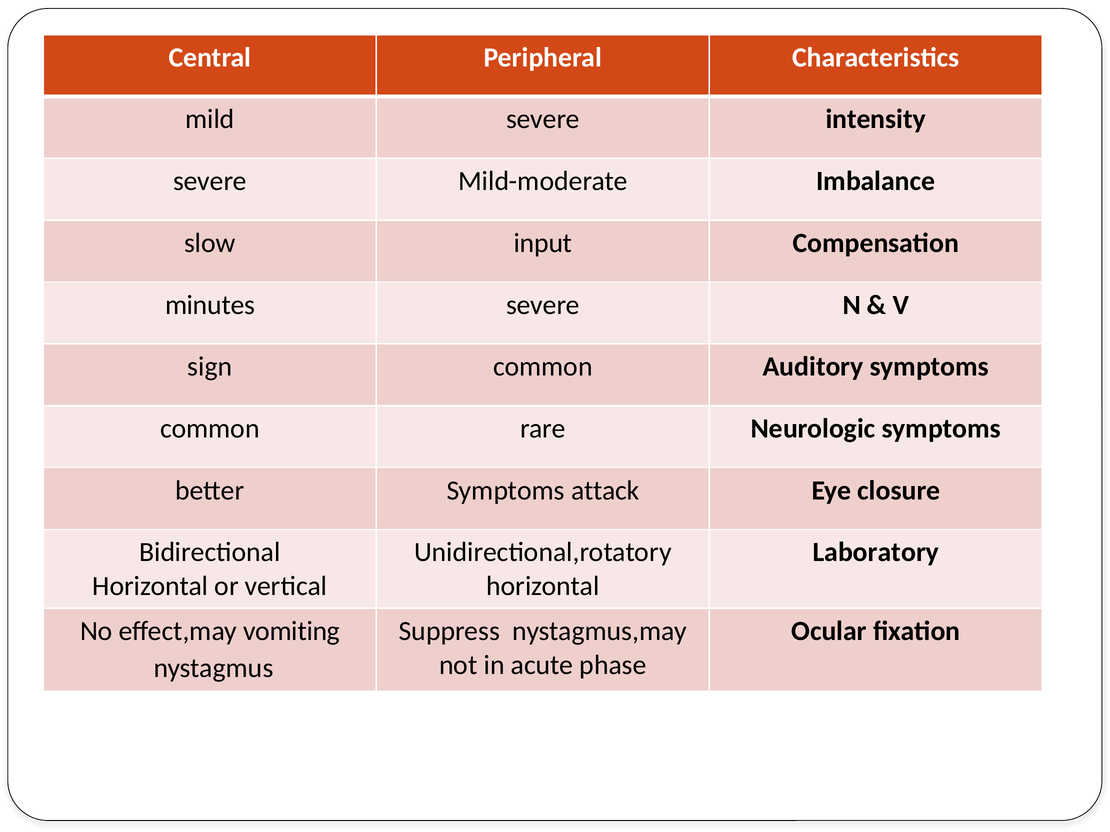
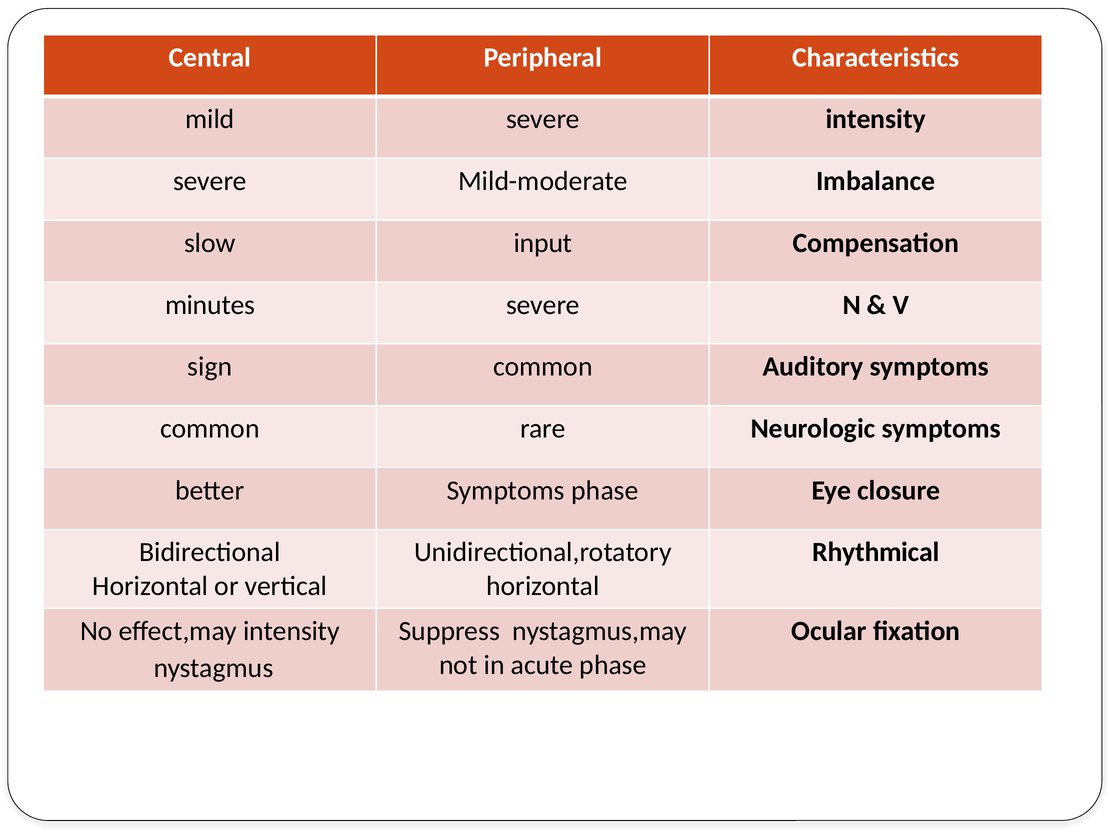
Symptoms attack: attack -> phase (605, 491)
Laboratory: Laboratory -> Rhythmical (876, 553)
effect,may vomiting: vomiting -> intensity (291, 631)
